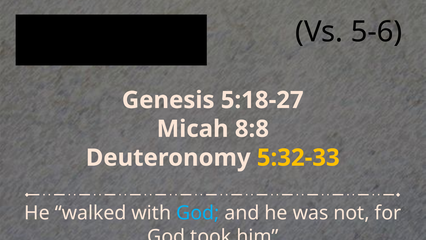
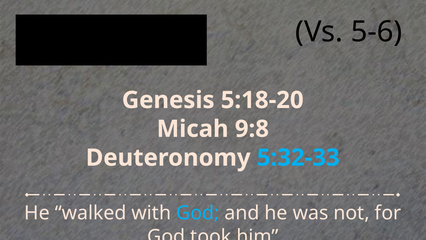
5:18-27: 5:18-27 -> 5:18-20 (262, 100)
8:8: 8:8 -> 9:8 (252, 129)
5:32-33 colour: yellow -> light blue (298, 157)
